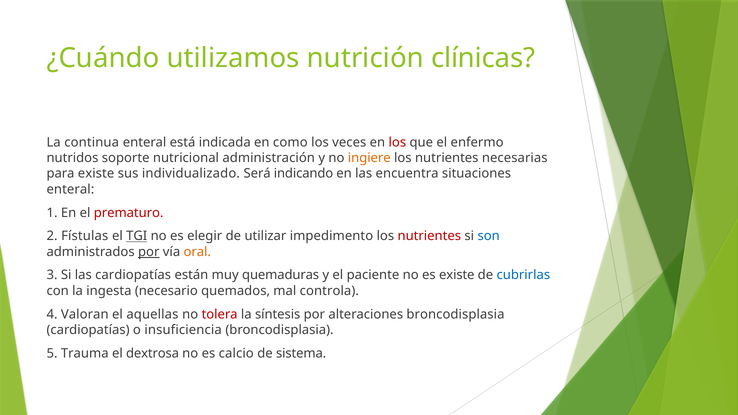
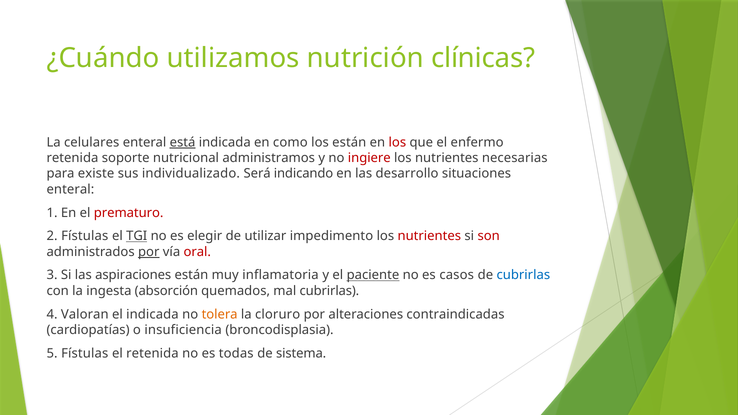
continua: continua -> celulares (92, 142)
está underline: none -> present (183, 142)
los veces: veces -> están (349, 142)
nutridos: nutridos -> retenida (72, 158)
administración: administración -> administramos (269, 158)
ingiere colour: orange -> red (369, 158)
encuentra: encuentra -> desarrollo (407, 174)
son colour: blue -> red (489, 236)
oral colour: orange -> red (197, 252)
las cardiopatías: cardiopatías -> aspiraciones (133, 275)
quemaduras: quemaduras -> inflamatoria (280, 275)
paciente underline: none -> present (373, 275)
es existe: existe -> casos (457, 275)
necesario: necesario -> absorción (166, 291)
mal controla: controla -> cubrirlas (329, 291)
el aquellas: aquellas -> indicada (152, 314)
tolera colour: red -> orange (220, 314)
síntesis: síntesis -> cloruro (278, 314)
alteraciones broncodisplasia: broncodisplasia -> contraindicadas (455, 314)
5 Trauma: Trauma -> Fístulas (85, 353)
el dextrosa: dextrosa -> retenida (152, 353)
calcio: calcio -> todas (236, 353)
